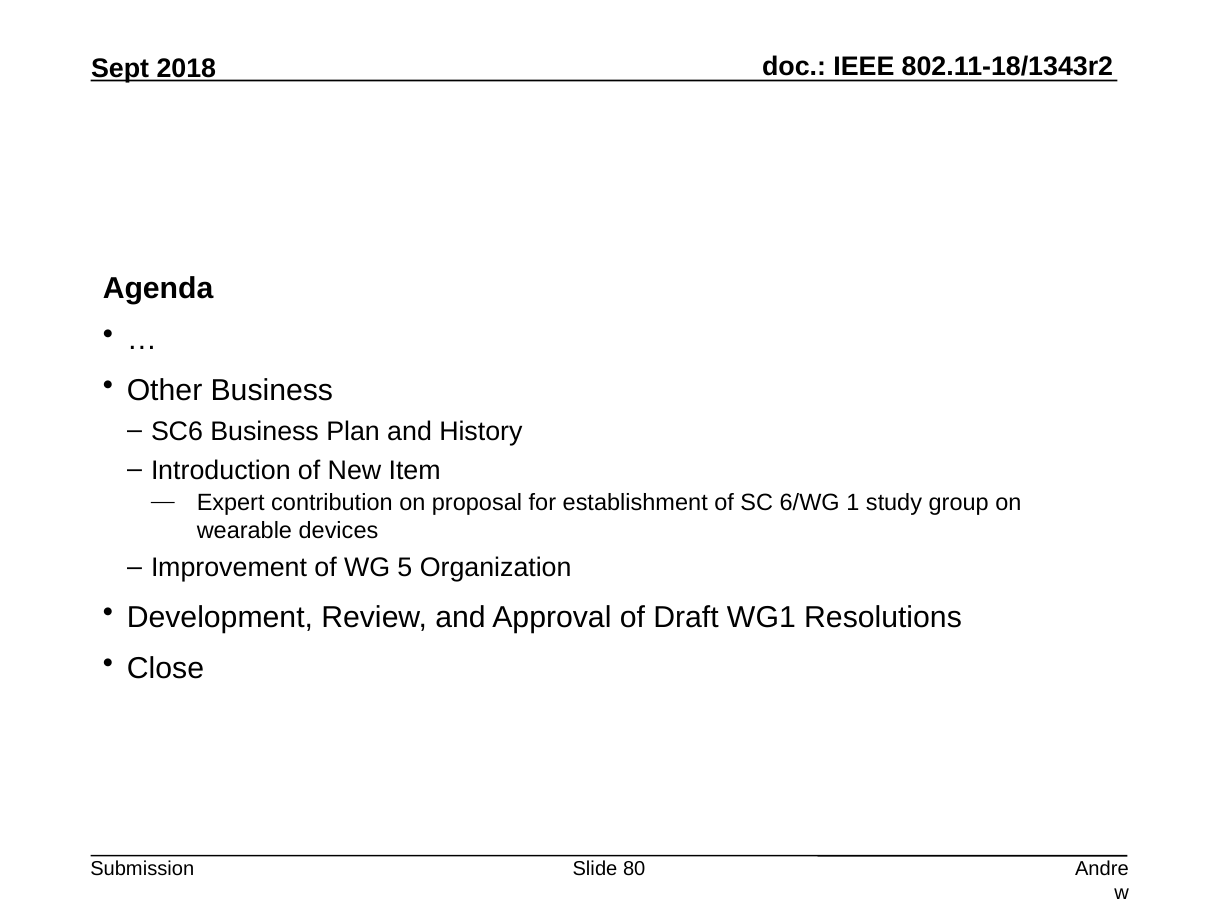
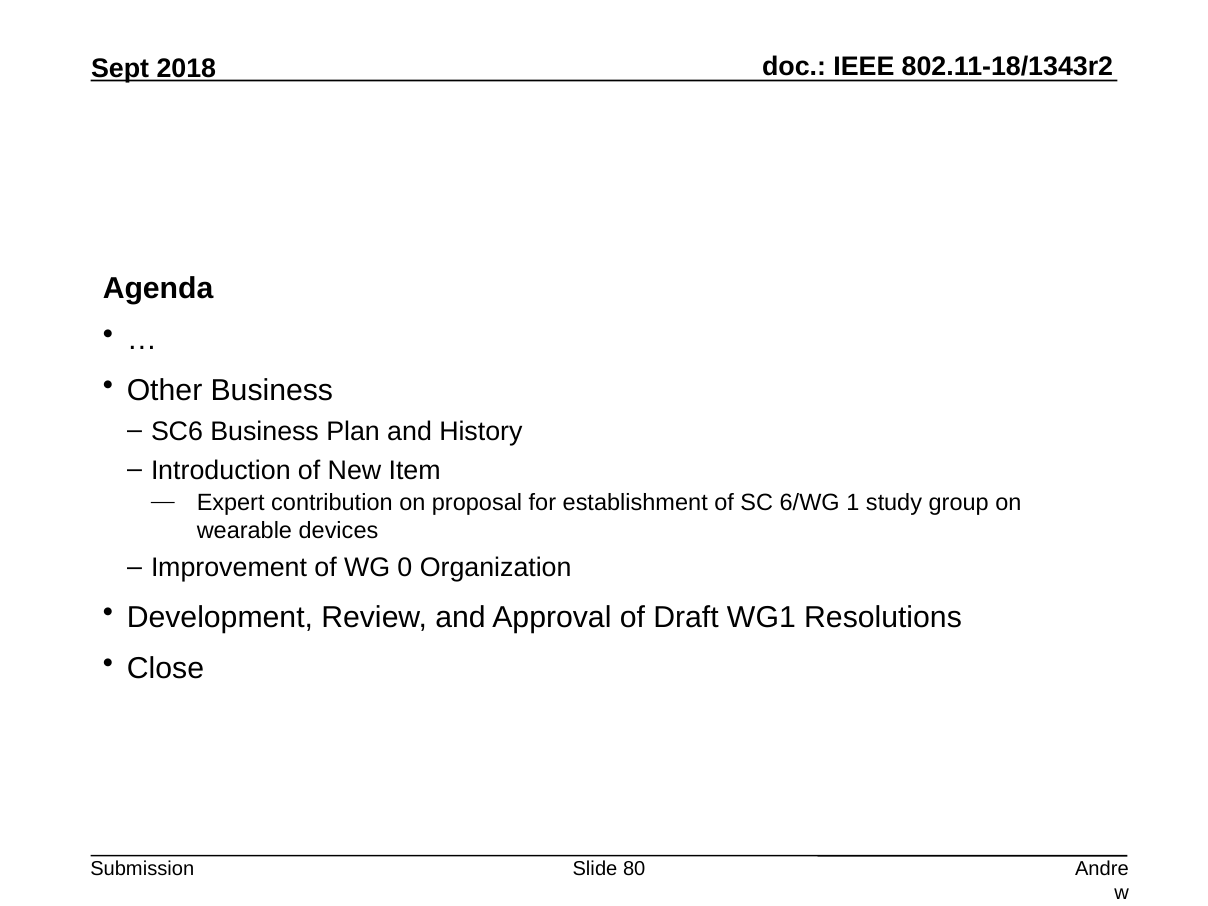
5: 5 -> 0 (405, 568)
